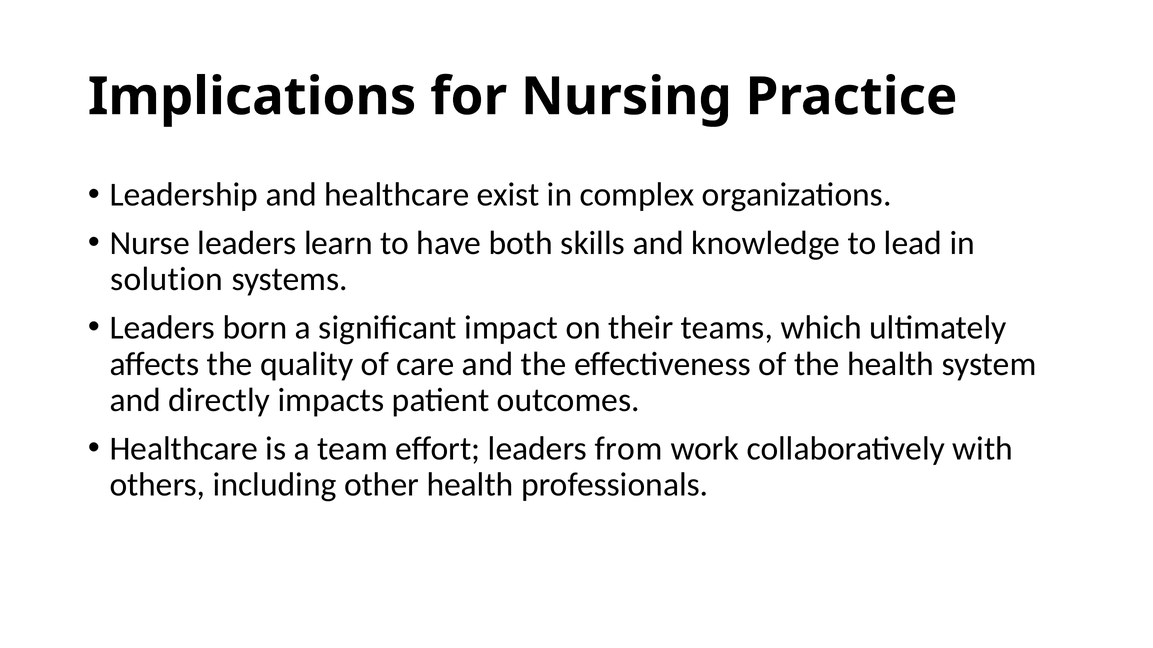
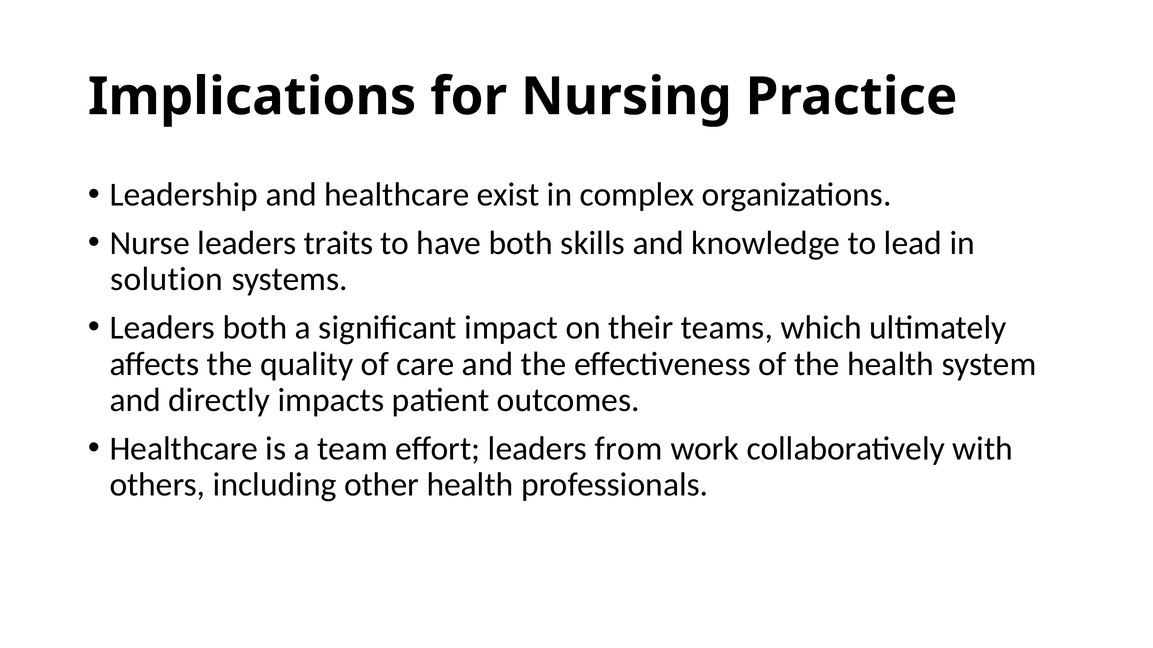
learn: learn -> traits (339, 243)
Leaders born: born -> both (255, 328)
